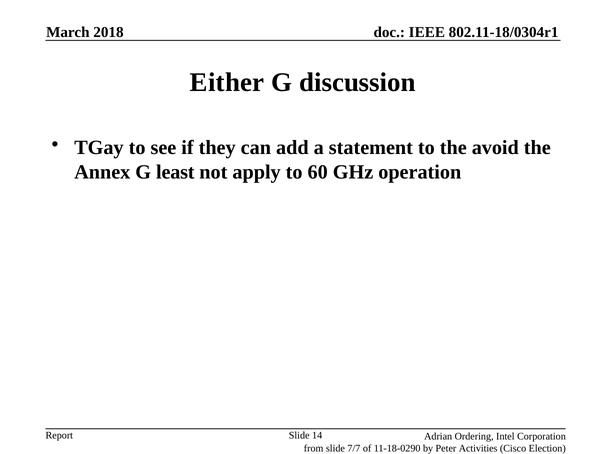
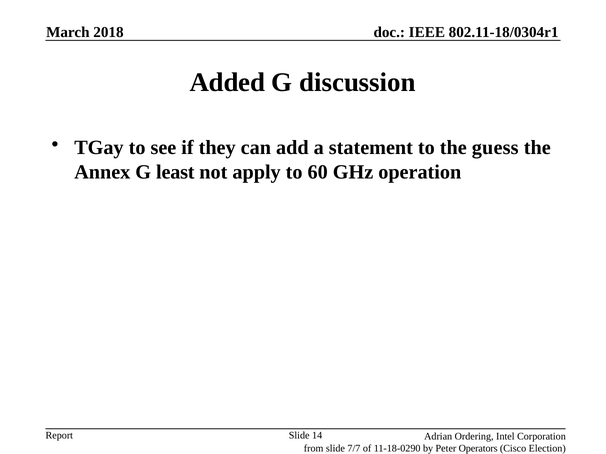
Either: Either -> Added (227, 83)
avoid: avoid -> guess (495, 148)
Activities: Activities -> Operators (478, 449)
